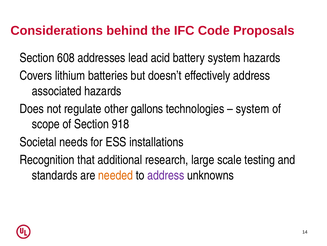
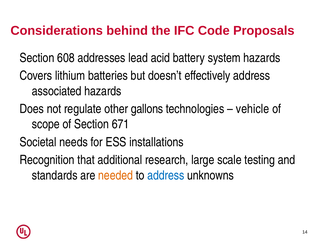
system: system -> vehicle (253, 109)
918: 918 -> 671 (120, 124)
address colour: purple -> blue (166, 175)
